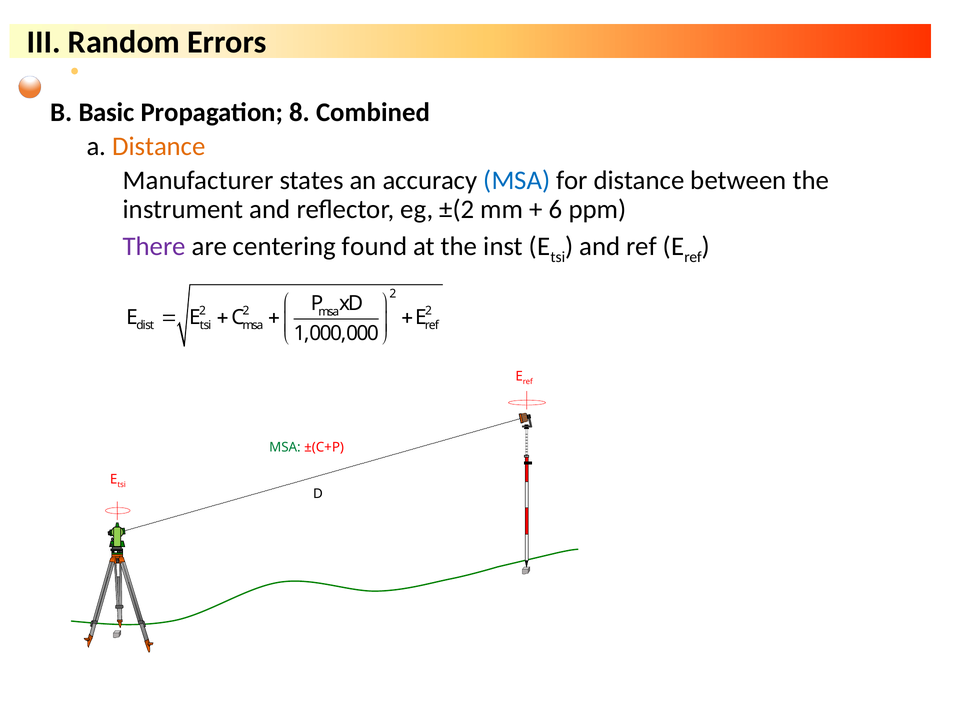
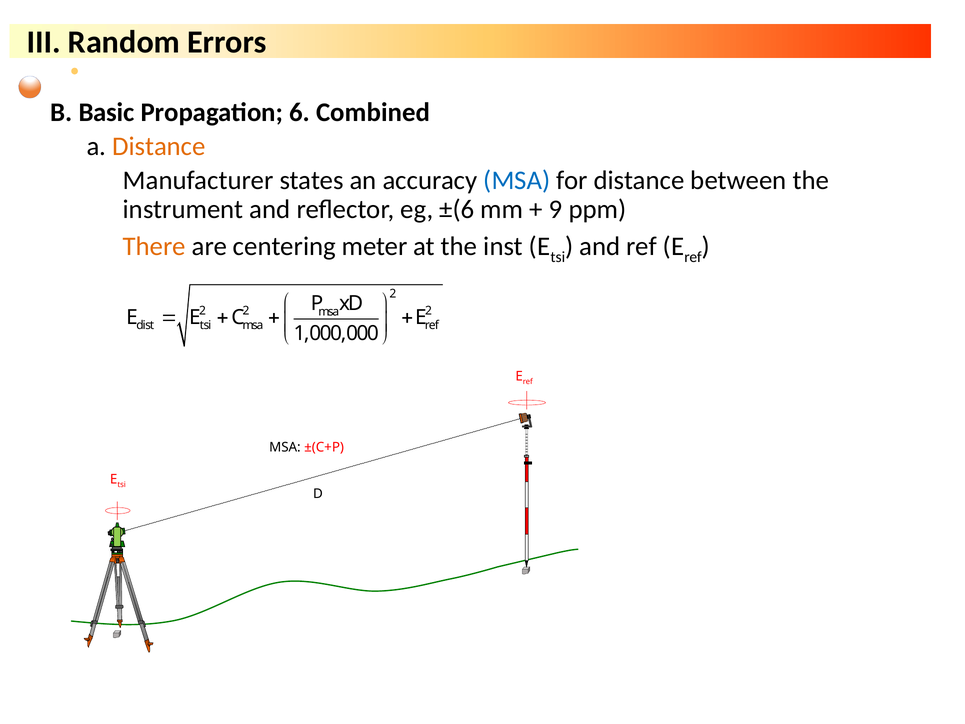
8: 8 -> 6 (300, 112)
±(2: ±(2 -> ±(6 (457, 209)
6: 6 -> 9 (556, 209)
There colour: purple -> orange (154, 246)
found: found -> meter (375, 246)
MSA colour: green -> black (285, 447)
